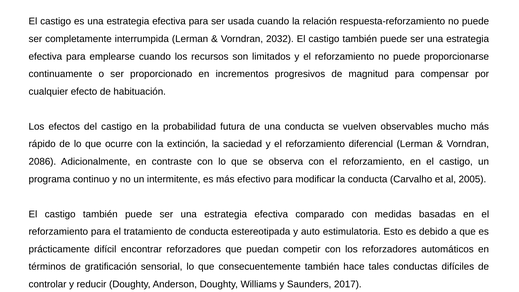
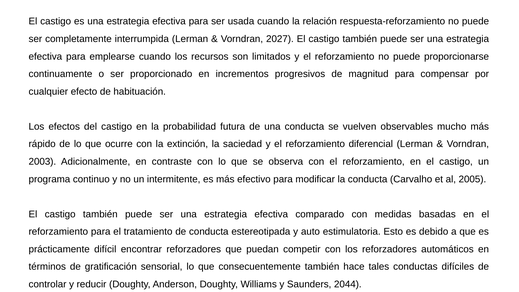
2032: 2032 -> 2027 (280, 39)
2086: 2086 -> 2003 (42, 162)
2017: 2017 -> 2044 (348, 284)
